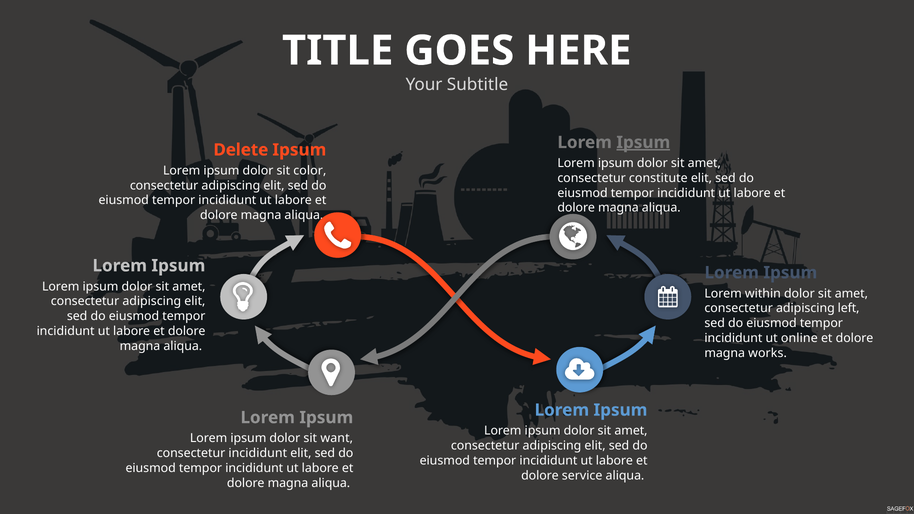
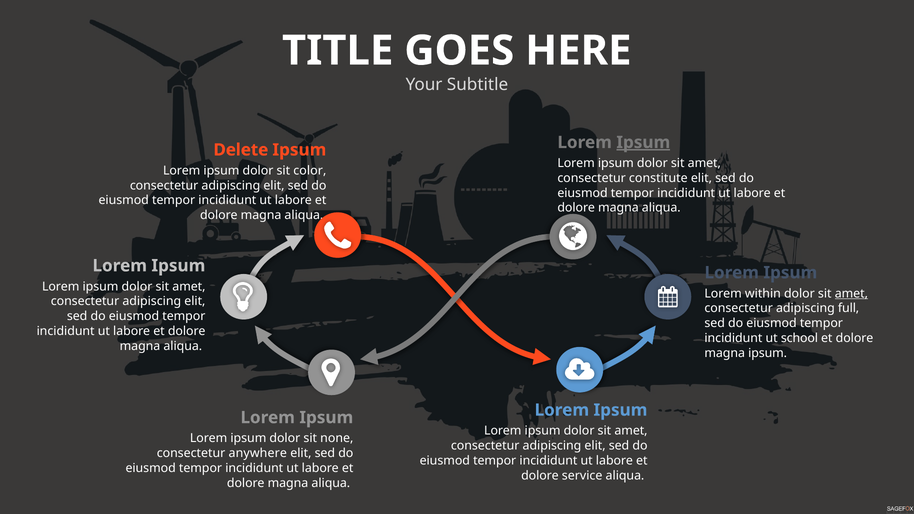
amet underline: none -> present (851, 294)
left: left -> full (849, 308)
online: online -> school (799, 338)
magna works: works -> ipsum (768, 353)
want: want -> none (337, 438)
consectetur incididunt: incididunt -> anywhere (258, 453)
